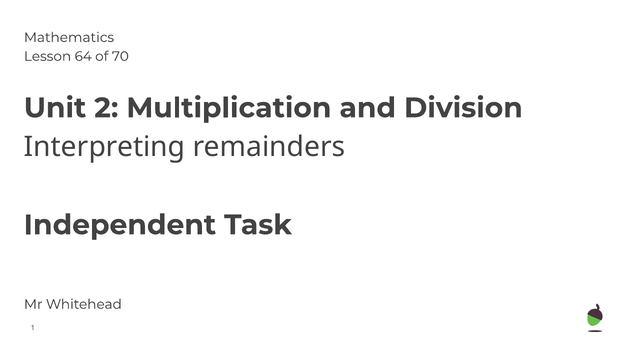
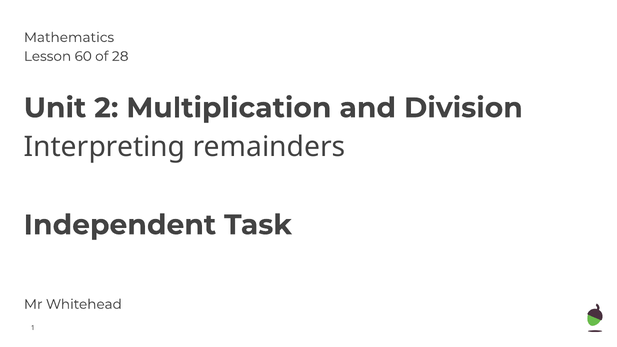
64: 64 -> 60 (83, 56)
70: 70 -> 28 (120, 56)
